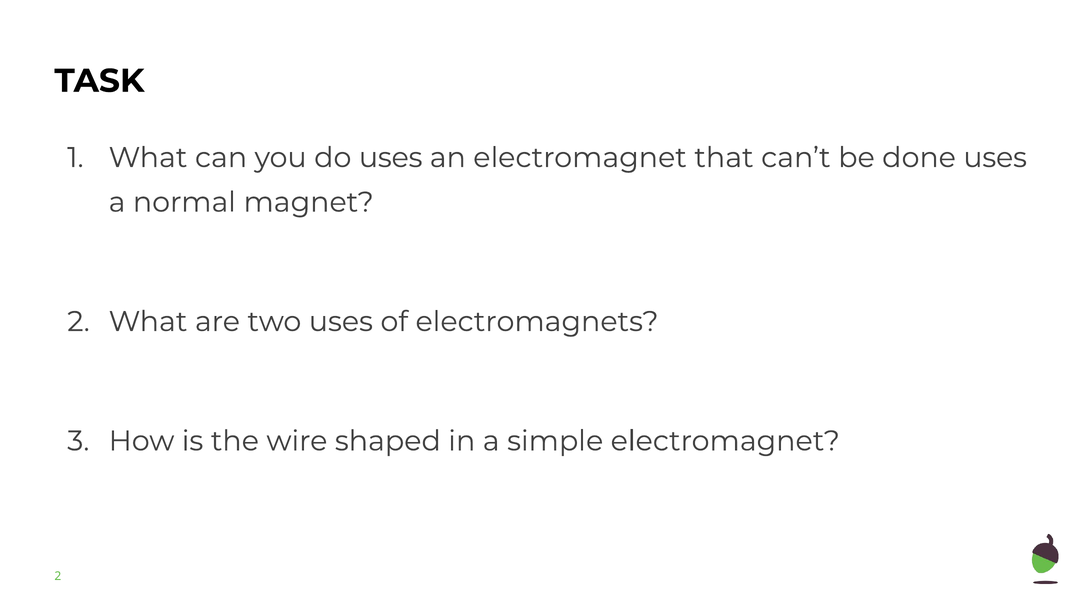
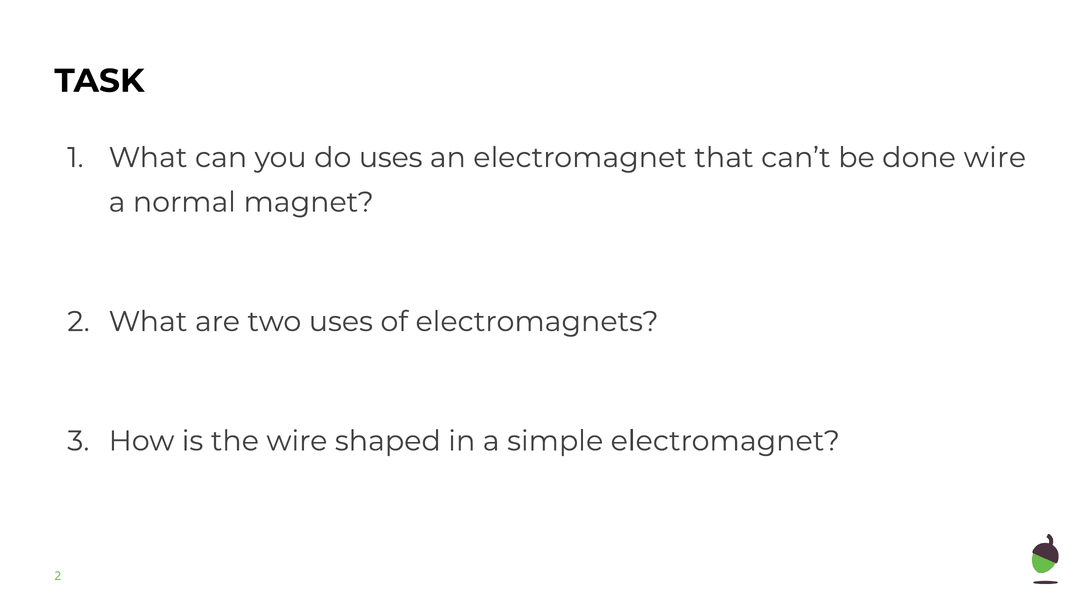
done uses: uses -> wire (995, 158)
